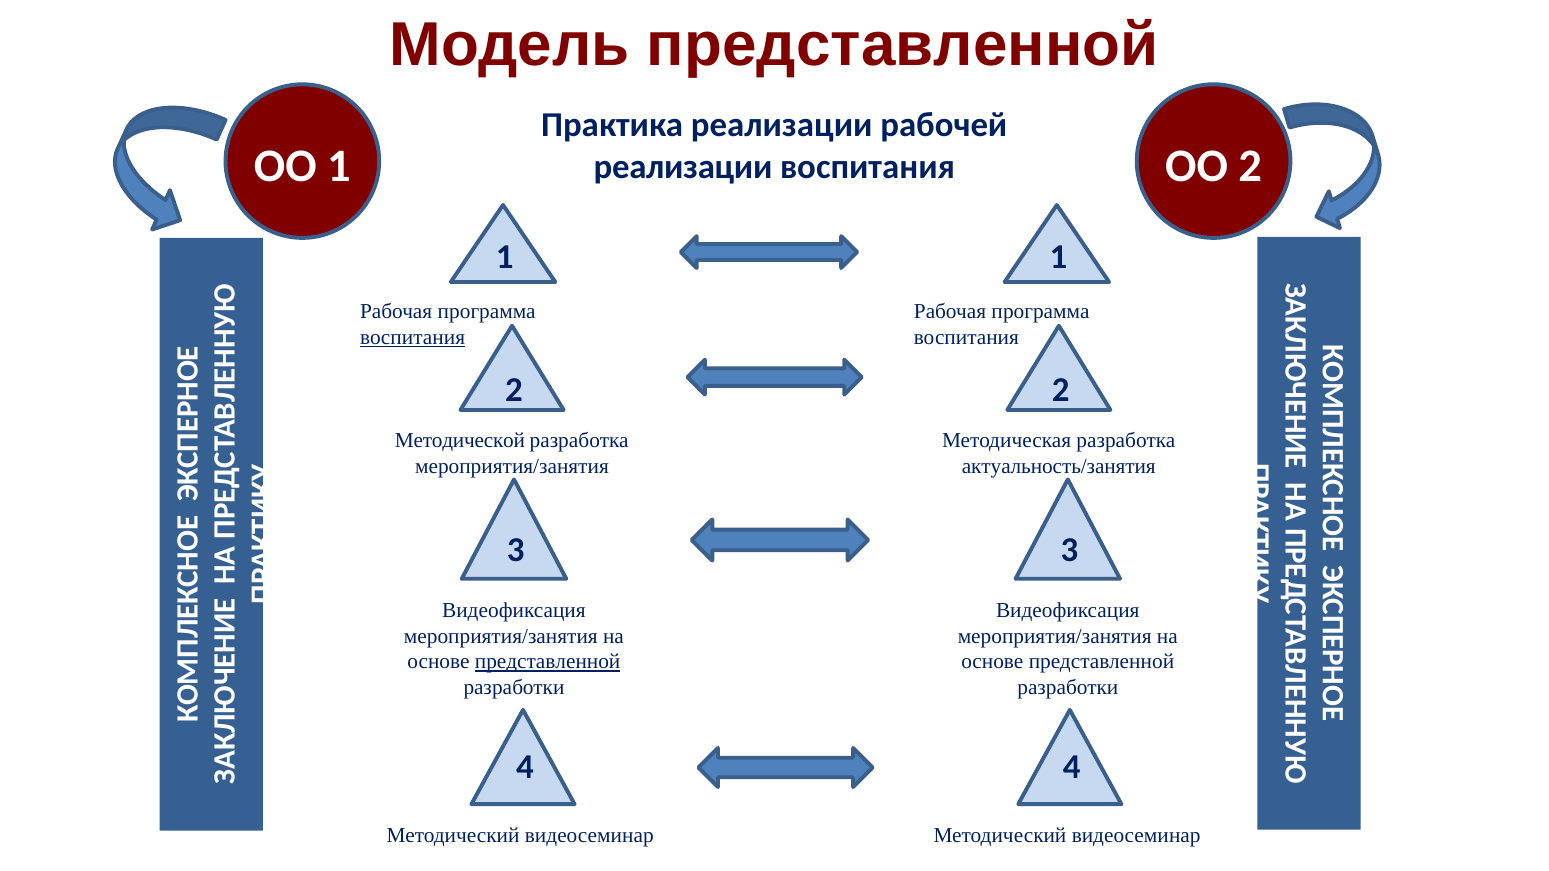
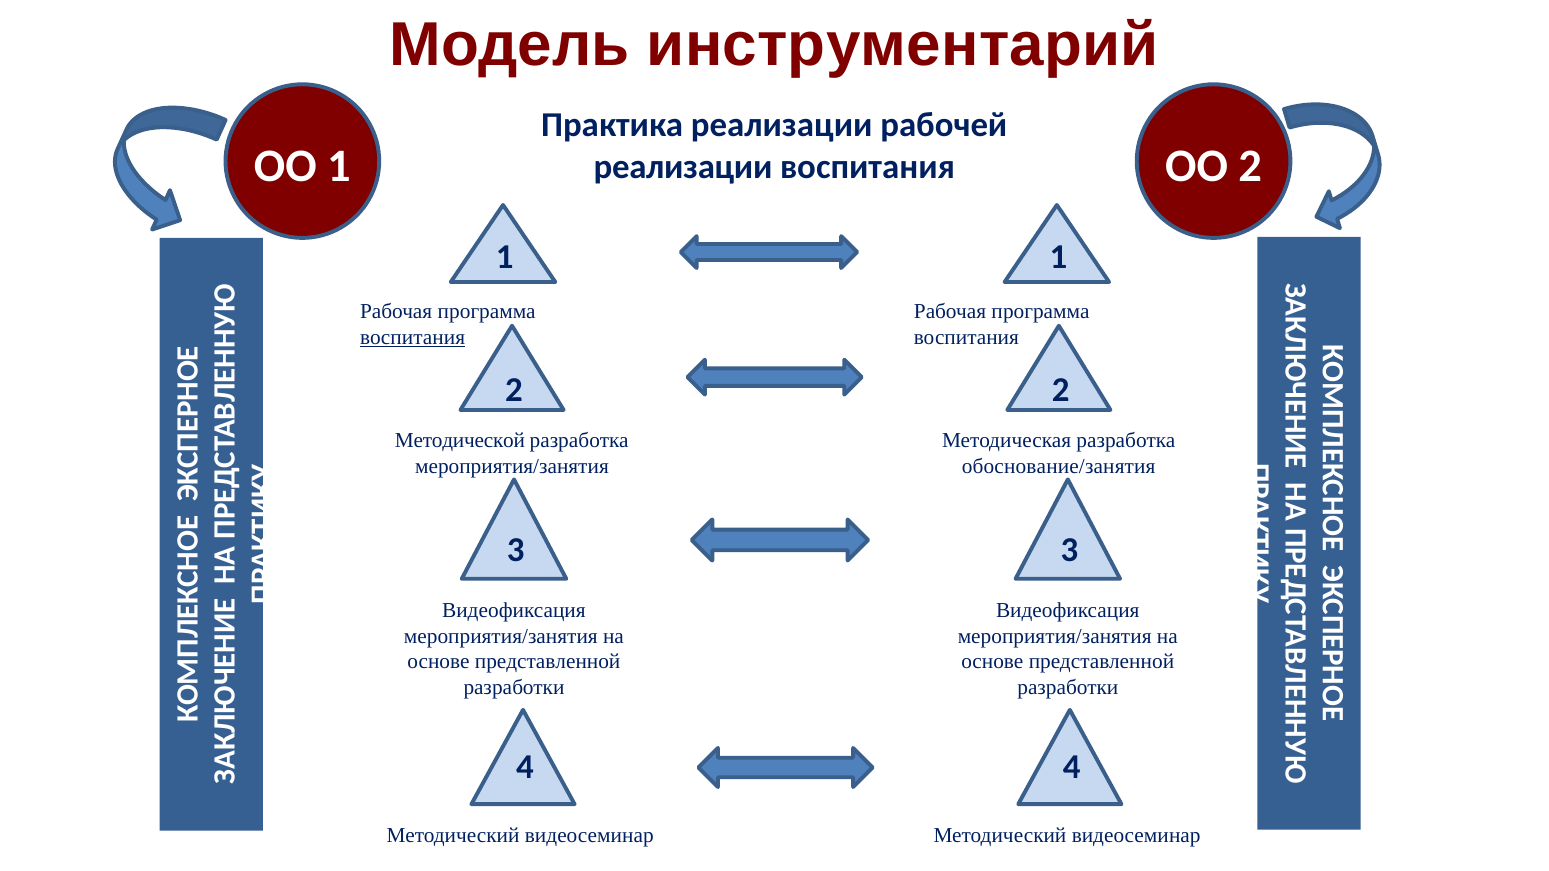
Модель представленной: представленной -> инструментарий (903, 45)
актуальность/занятия: актуальность/занятия -> обоснование/занятия (1059, 466)
представленной underline: present -> none (548, 662)
